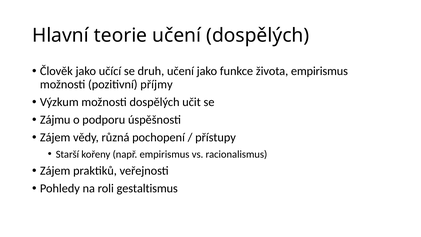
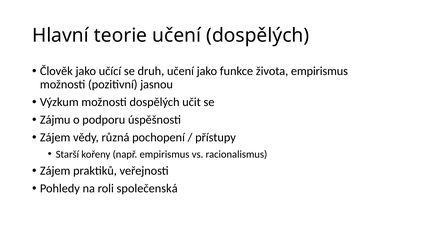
příjmy: příjmy -> jasnou (157, 84)
gestaltismus: gestaltismus -> společenská (147, 188)
